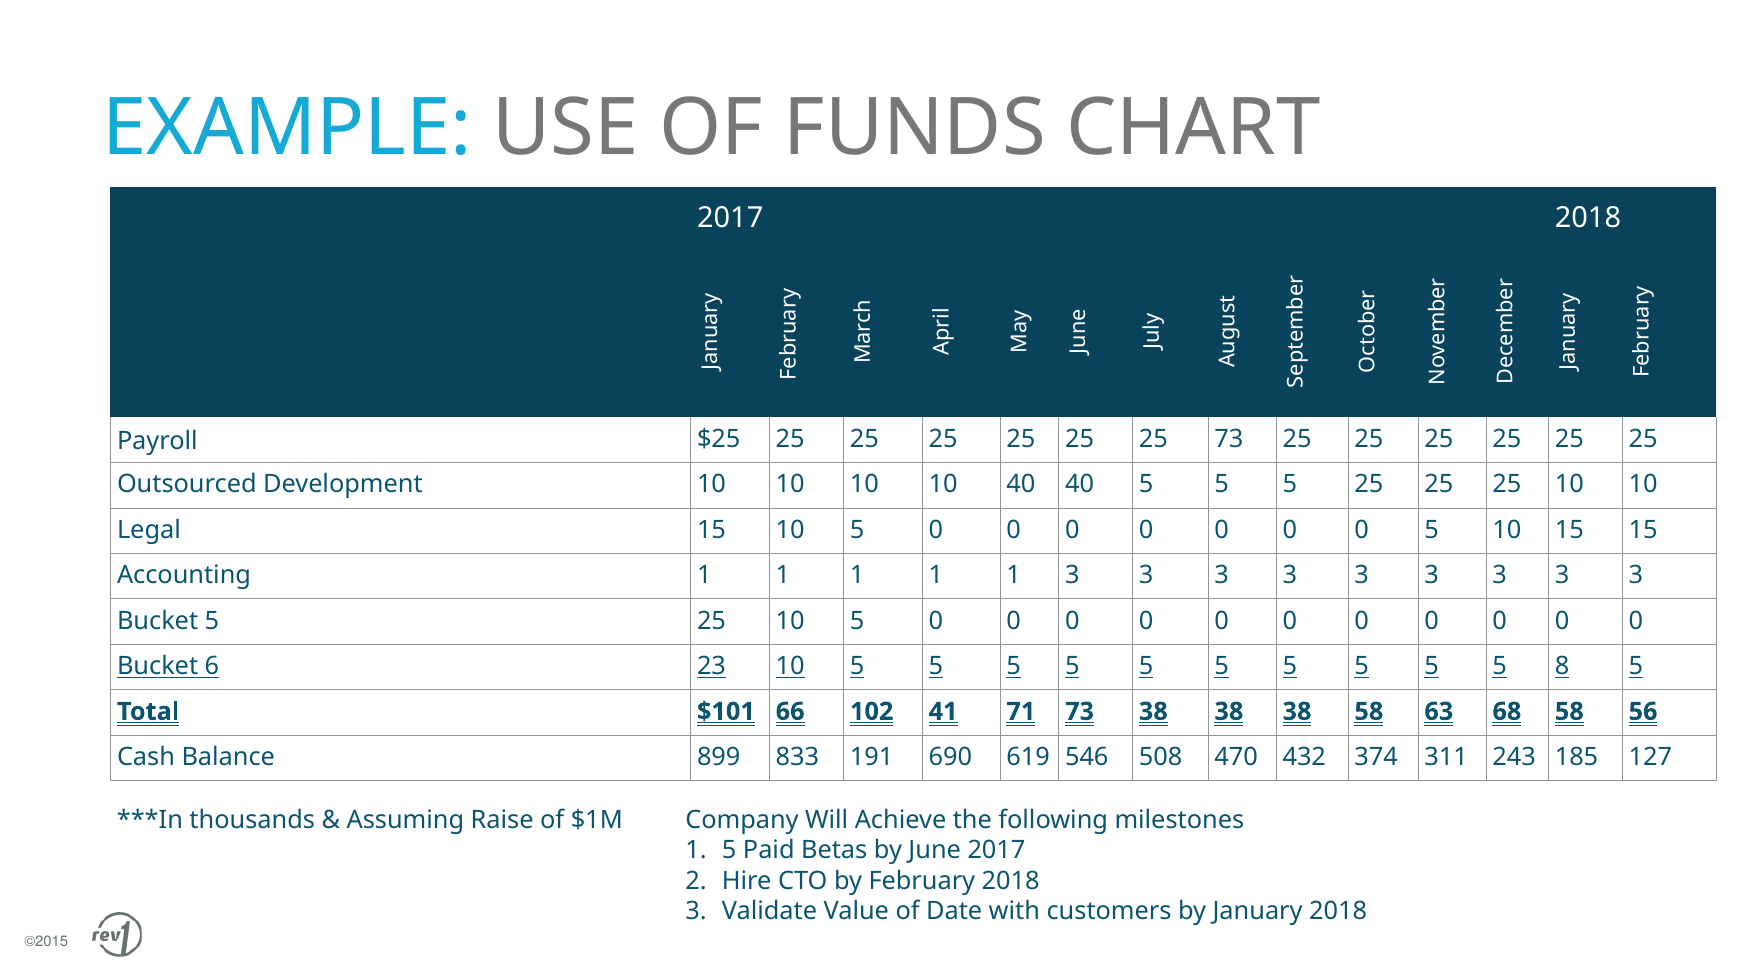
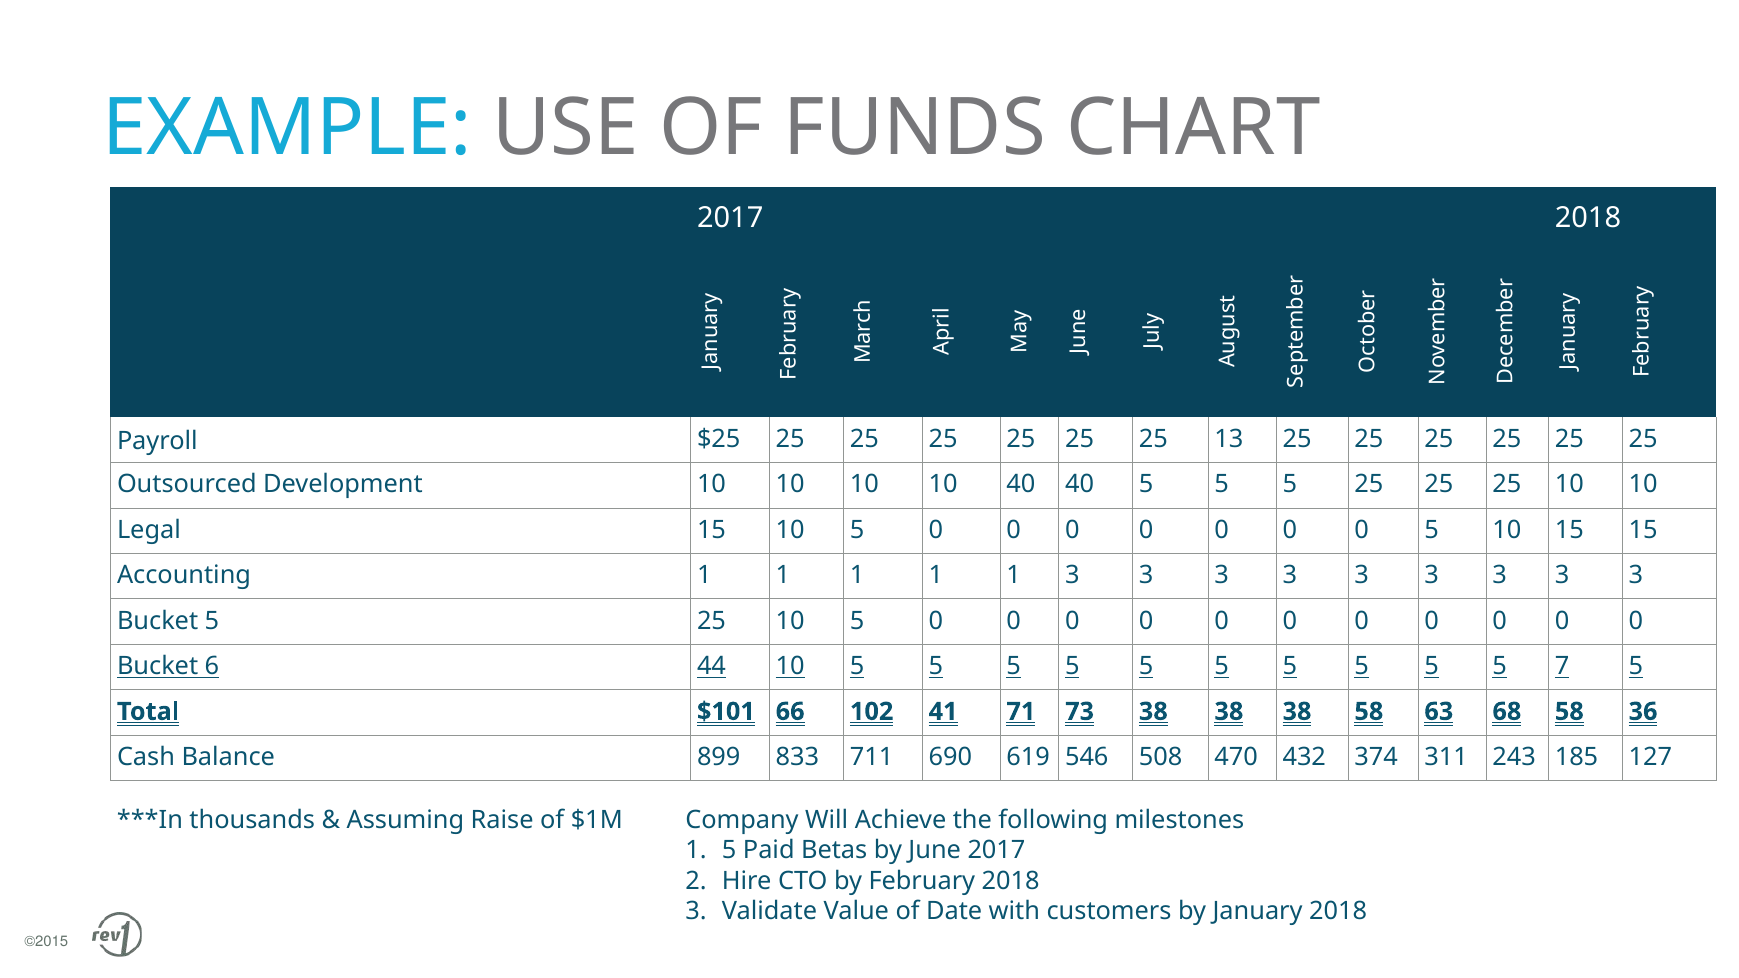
25 73: 73 -> 13 (1229, 439)
23: 23 -> 44 (712, 666)
8: 8 -> 7 (1562, 666)
56: 56 -> 36 (1643, 712)
191: 191 -> 711 (872, 757)
